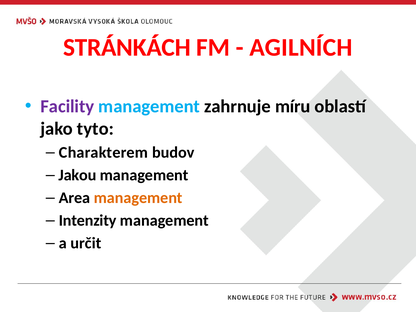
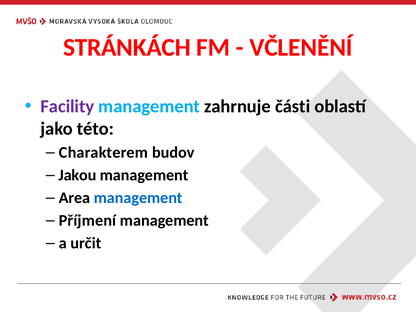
AGILNÍCH: AGILNÍCH -> VČLENĚNÍ (301, 48)
míru: míru -> části (293, 106)
tyto: tyto -> této (95, 129)
management colour: orange -> blue (138, 198)
Intenzity: Intenzity -> Příjmení (87, 221)
